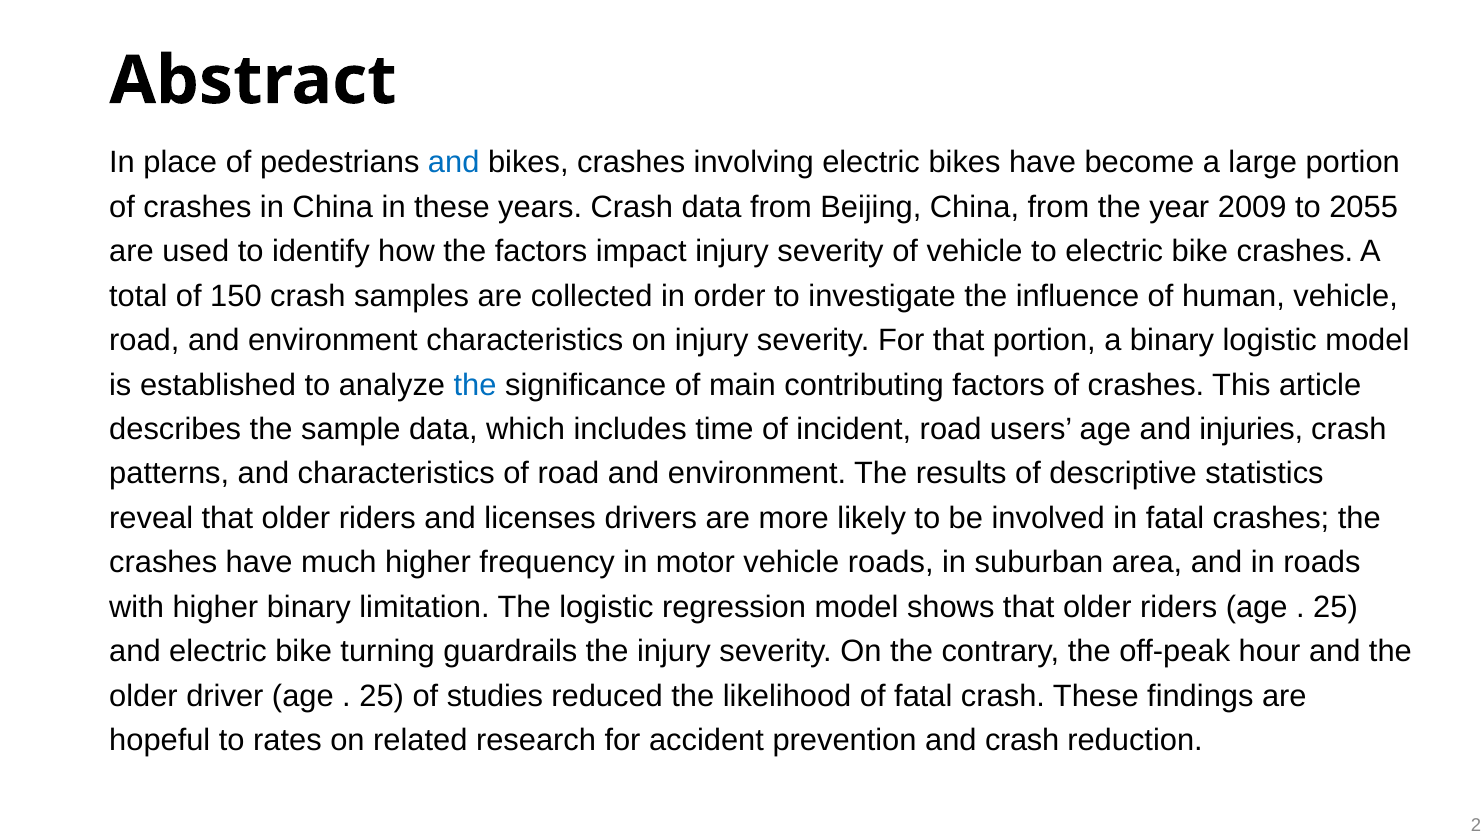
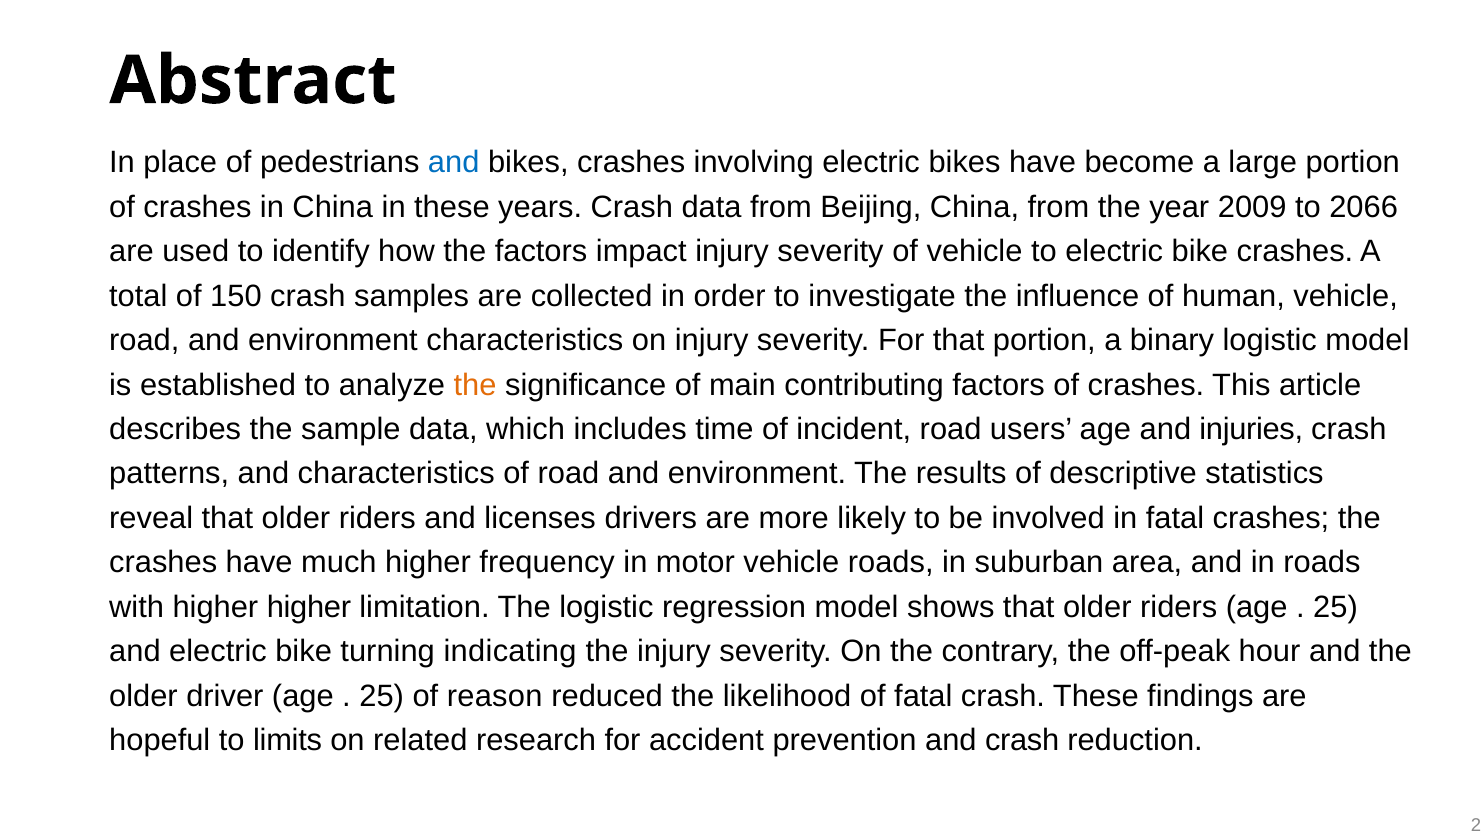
2055: 2055 -> 2066 (1364, 207)
the colour: blue -> orange (475, 385)
higher binary: binary -> higher (309, 607)
guardrails: guardrails -> indicating (510, 651)
studies: studies -> reason (495, 696)
rates: rates -> limits (288, 740)
